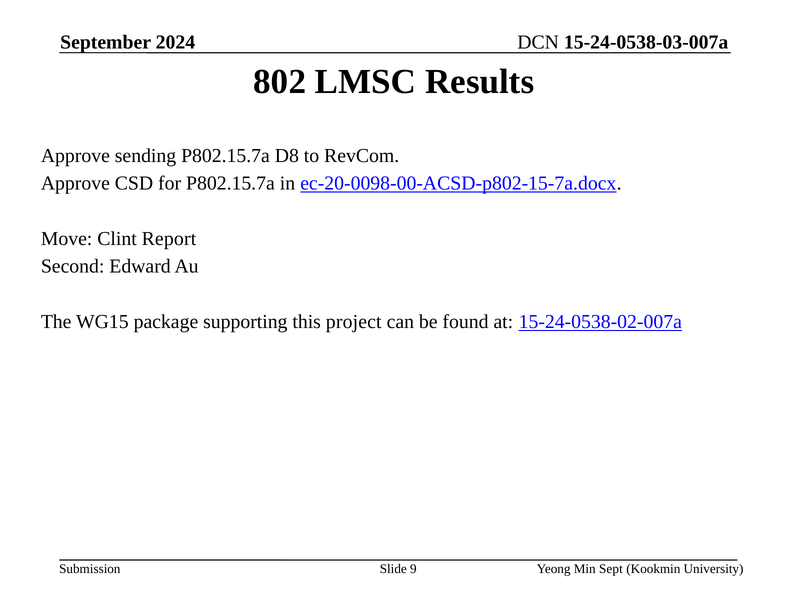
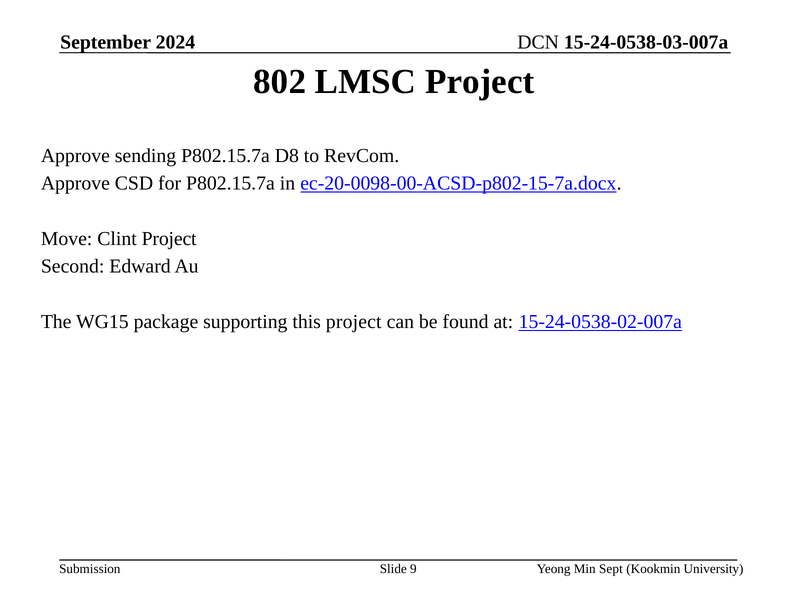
LMSC Results: Results -> Project (480, 81)
Clint Report: Report -> Project (169, 238)
